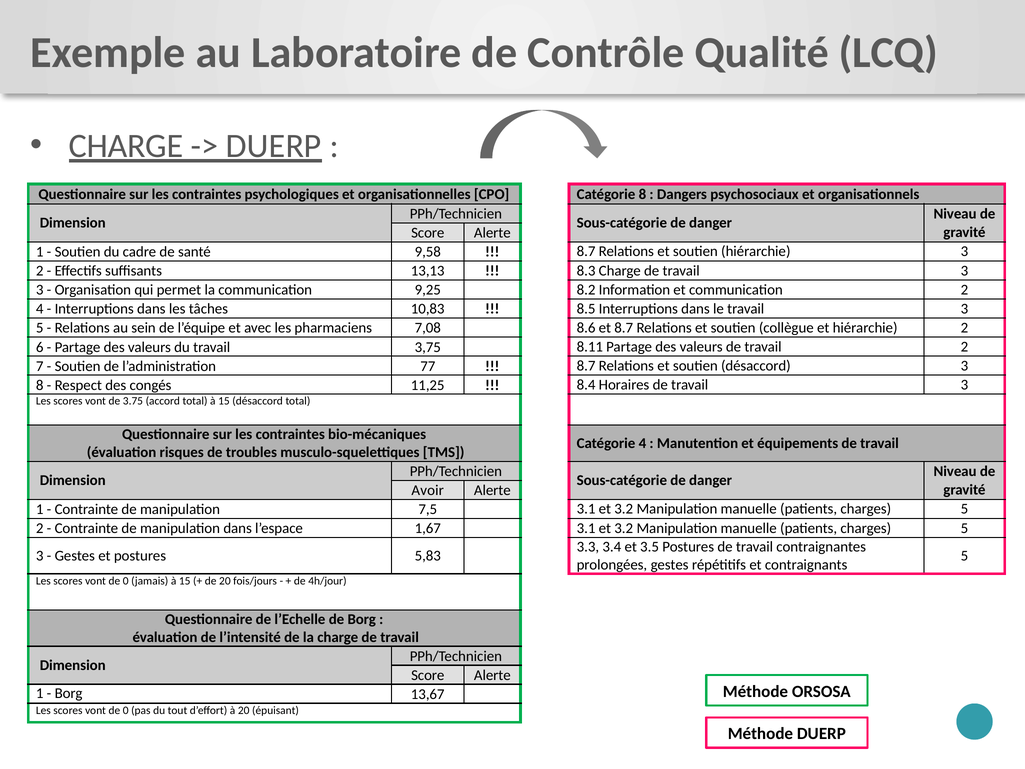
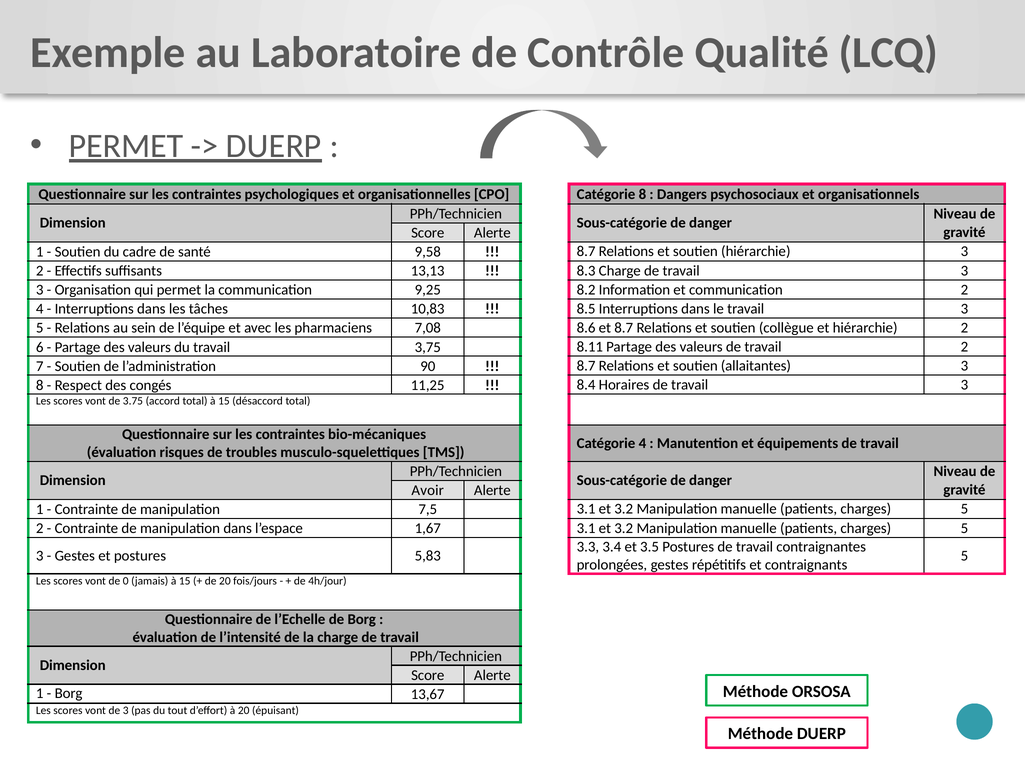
CHARGE: CHARGE -> PERMET (126, 146)
77: 77 -> 90 (428, 366)
soutien désaccord: désaccord -> allaitantes (756, 366)
0: 0 -> 3 (126, 710)
